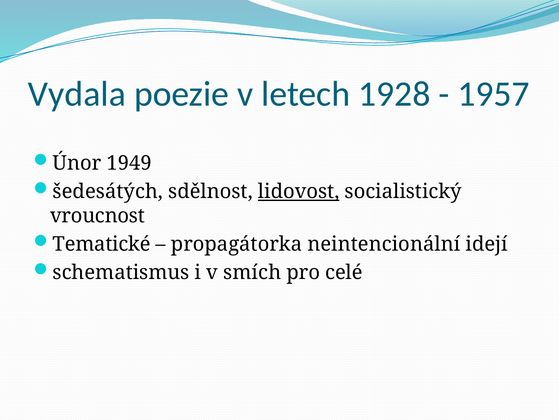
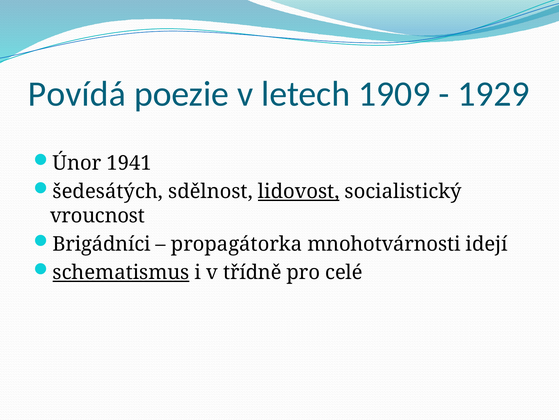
Vydala: Vydala -> Povídá (77, 94)
1928: 1928 -> 1909 (394, 94)
1957: 1957 -> 1929 (494, 94)
1949: 1949 -> 1941 (129, 163)
Tematické: Tematické -> Brigádníci (102, 244)
neintencionální: neintencionální -> mnohotvárnosti (384, 244)
schematismus underline: none -> present (121, 272)
smích: smích -> třídně (252, 272)
